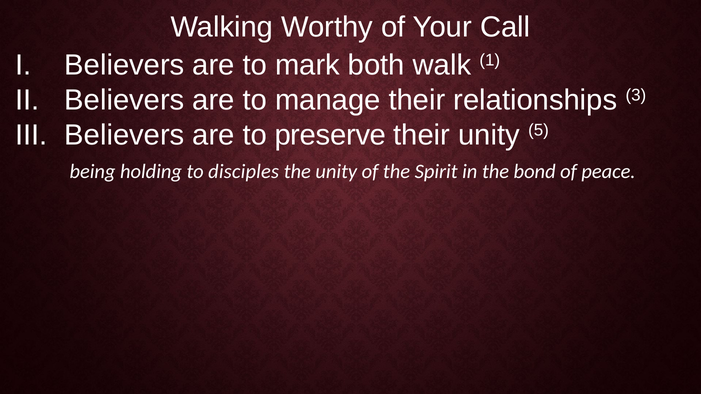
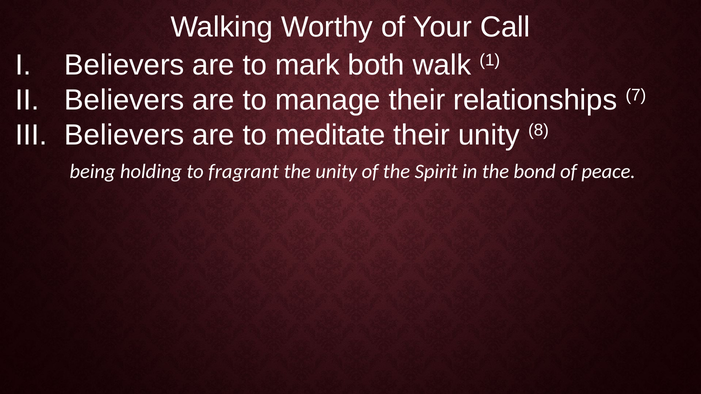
3: 3 -> 7 (636, 95)
preserve: preserve -> meditate (330, 135)
5: 5 -> 8 (539, 130)
disciples: disciples -> fragrant (244, 171)
